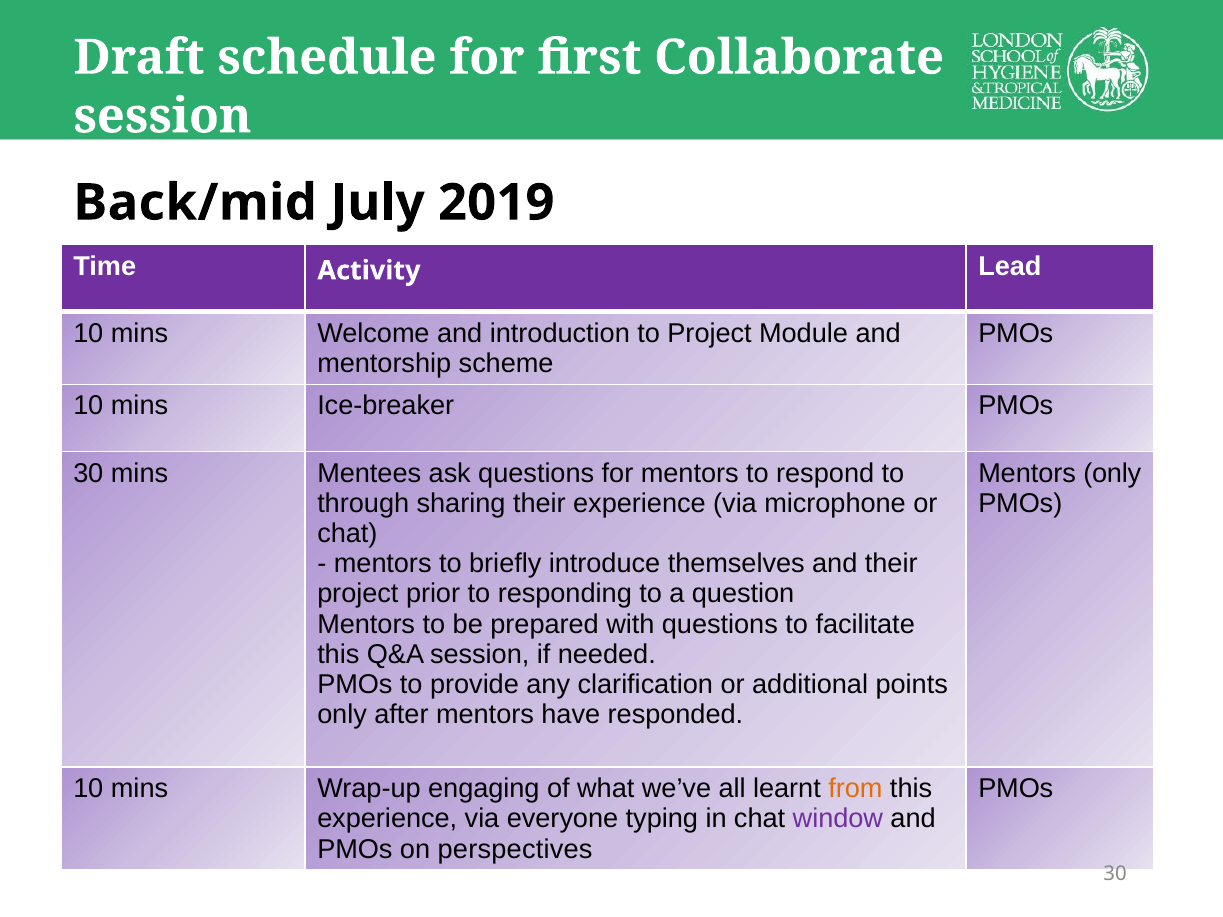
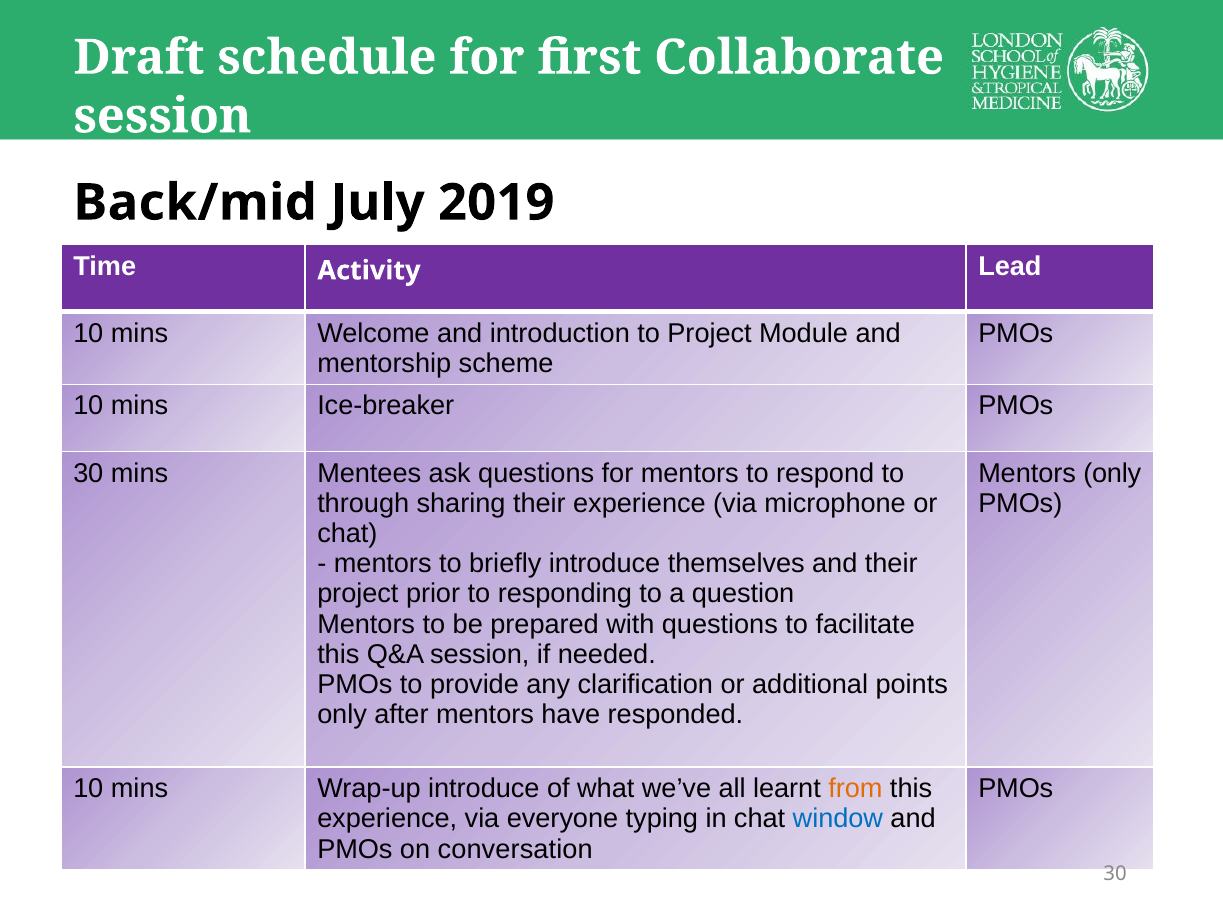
Wrap-up engaging: engaging -> introduce (484, 789)
window colour: purple -> blue (838, 819)
perspectives: perspectives -> conversation (515, 849)
